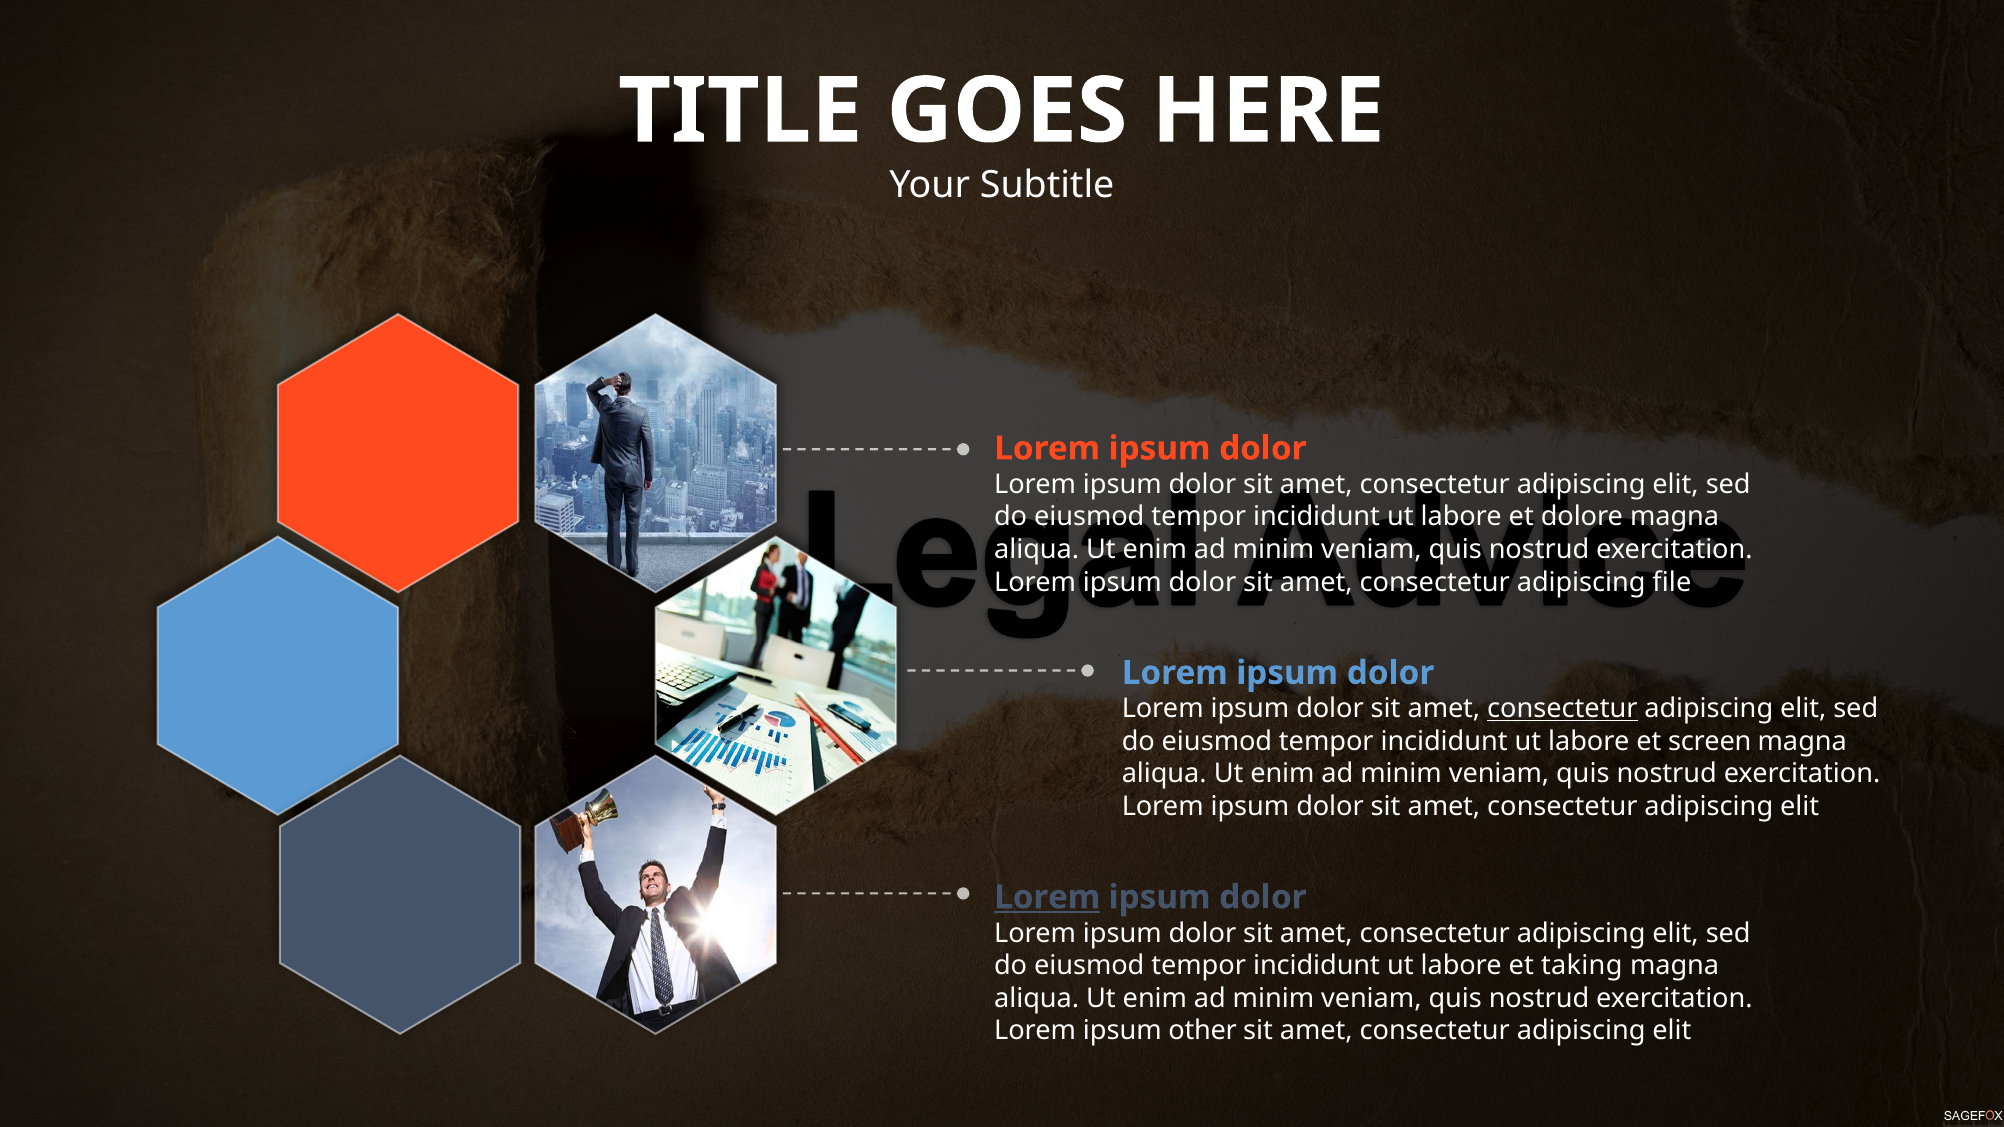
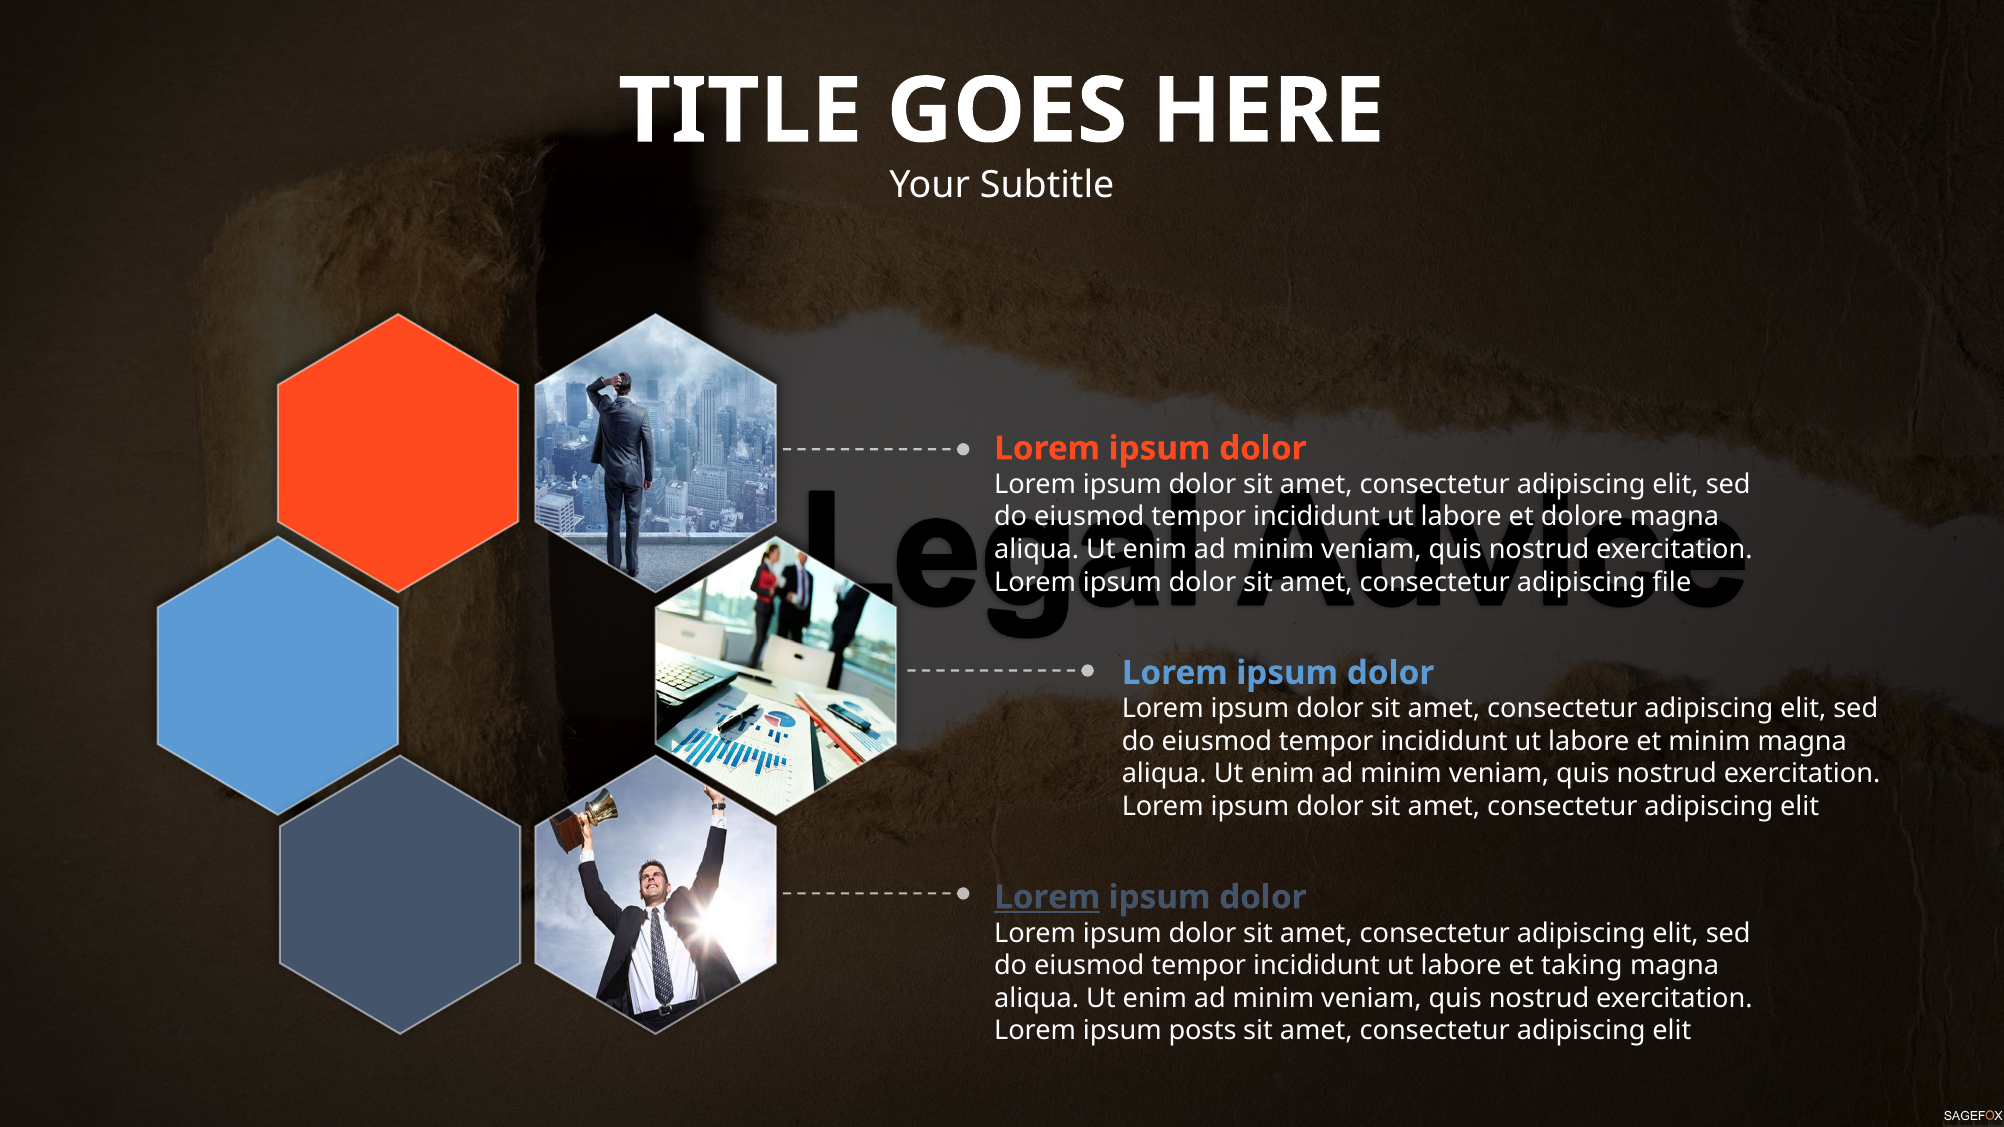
consectetur underline: present -> none (1562, 709)
et screen: screen -> minim (1709, 742)
other: other -> posts (1203, 1031)
